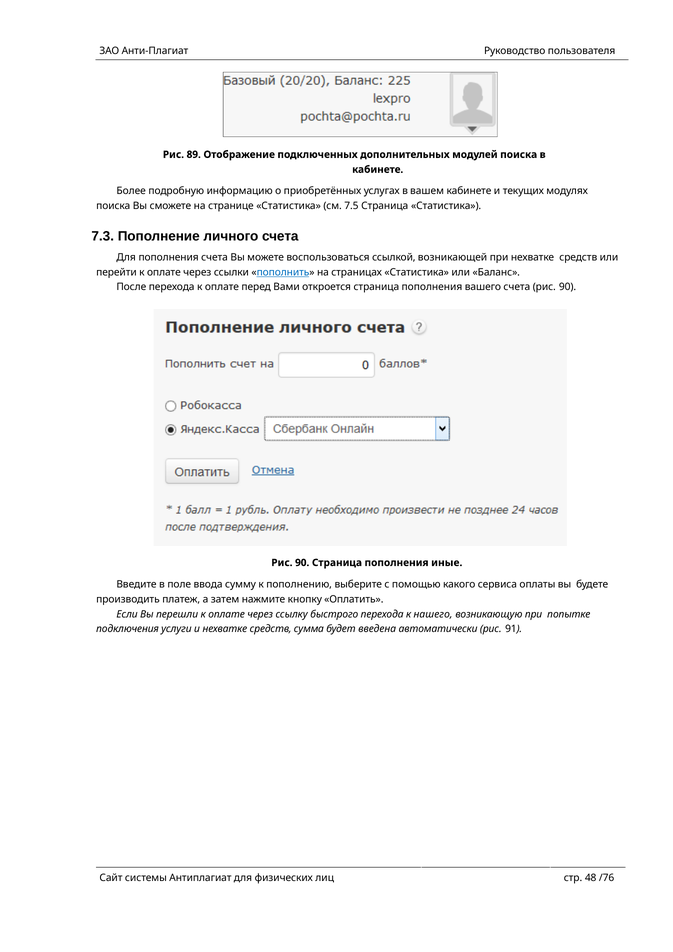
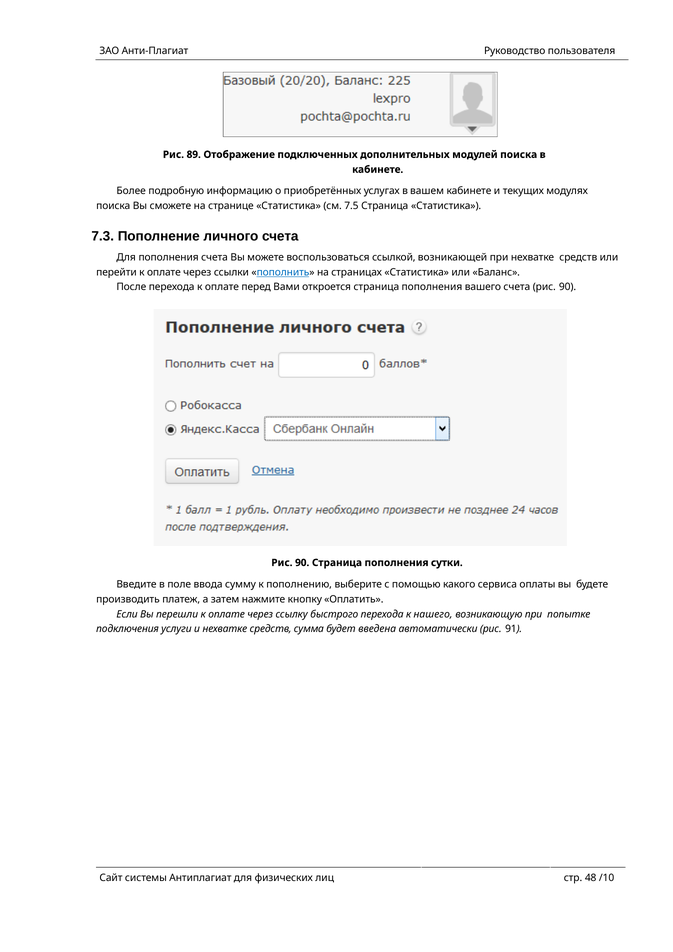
иные: иные -> сутки (447, 563)
/76: /76 -> /10 (607, 878)
